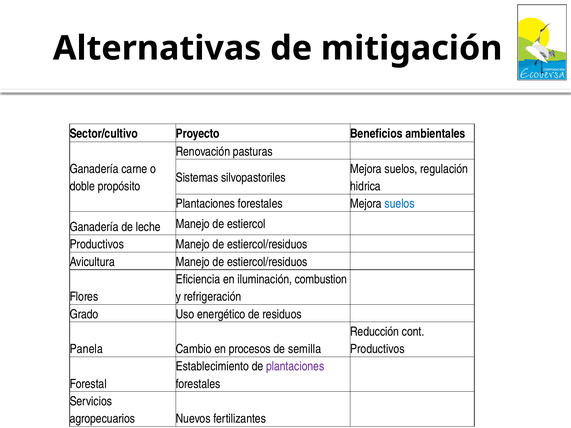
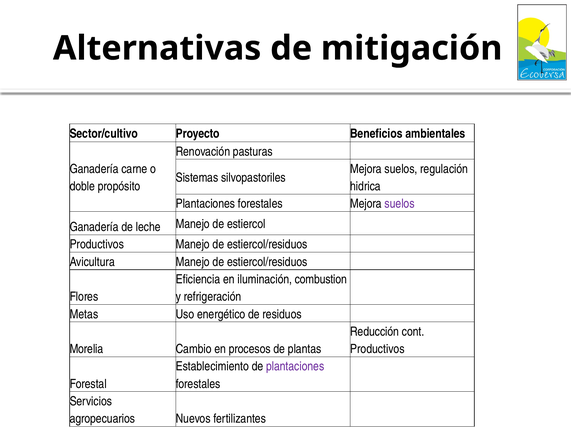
suelos colour: blue -> purple (400, 204)
Grado: Grado -> Metas (84, 314)
Panela: Panela -> Morelia (86, 349)
semilla: semilla -> plantas (305, 349)
